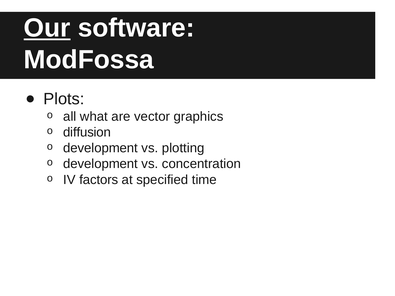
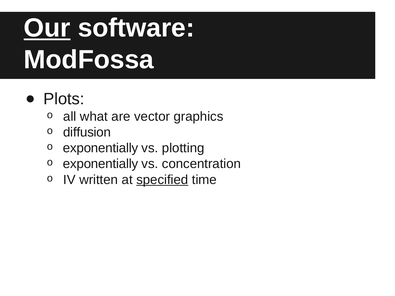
development: development -> exponentially (101, 148)
development: development -> exponentially (101, 164)
factors: factors -> written (99, 180)
specified underline: none -> present (162, 180)
